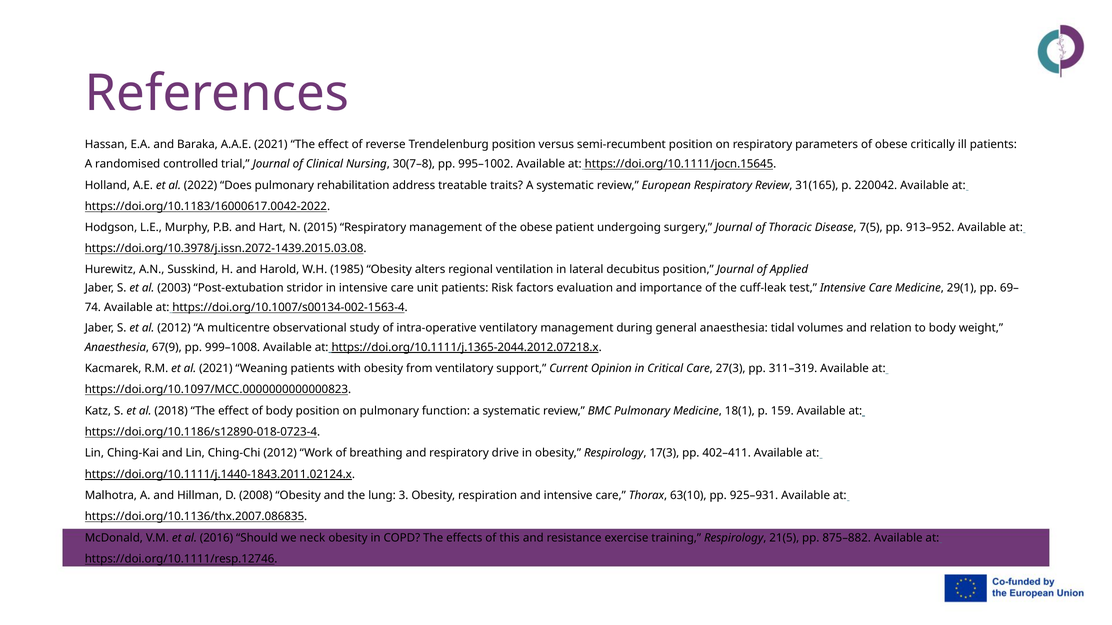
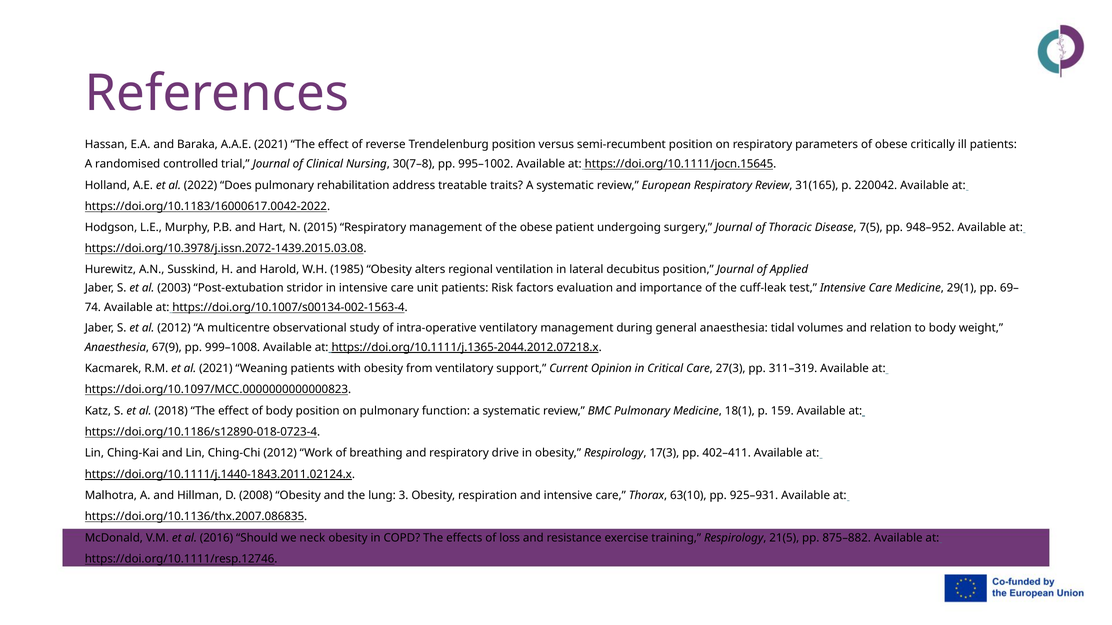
913–952: 913–952 -> 948–952 (930, 228)
this: this -> loss (510, 538)
